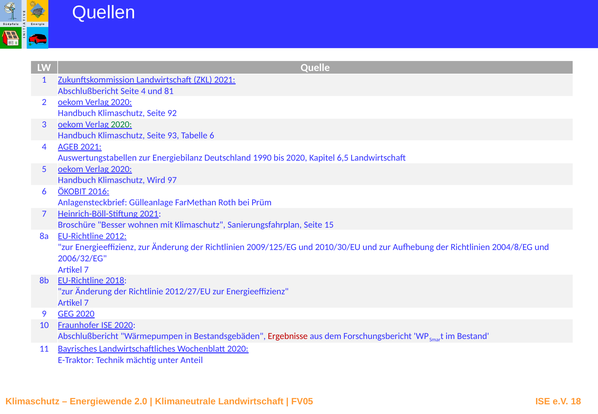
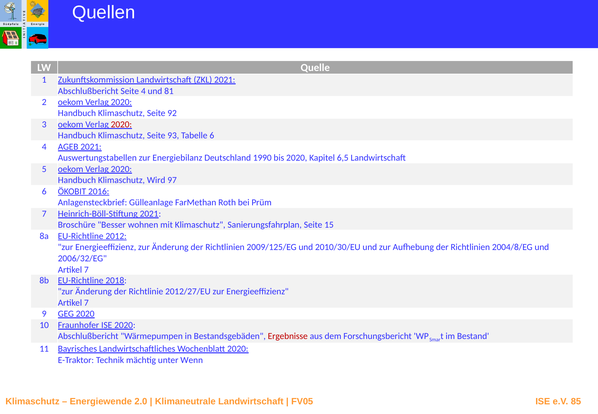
2020 colour: green -> red (121, 124)
Anteil: Anteil -> Wenn (192, 360)
18: 18 -> 85 (576, 401)
